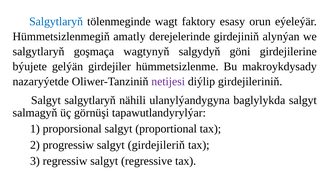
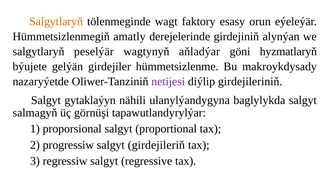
Salgytlaryň colour: blue -> orange (56, 21)
goşmaça: goşmaça -> peselýär (94, 51)
salgydyň: salgydyň -> aňladýar (199, 51)
girdejilerine: girdejilerine -> hyzmatlaryň (288, 51)
Salgyt salgytlaryň: salgytlaryň -> gytaklaýyn (90, 100)
